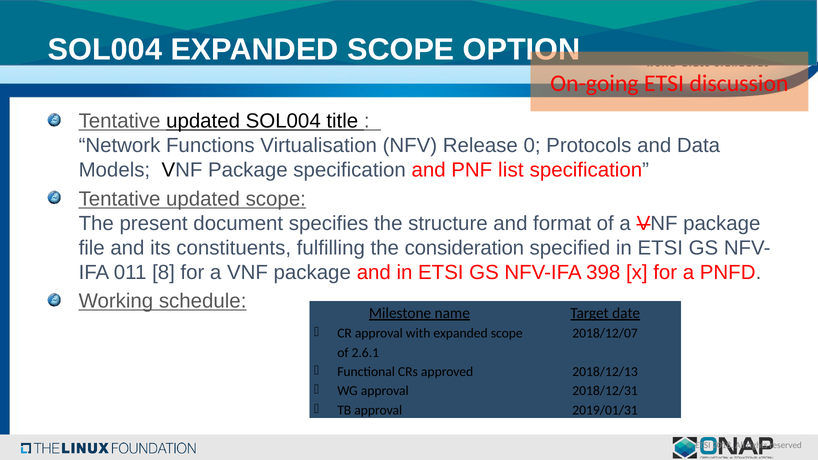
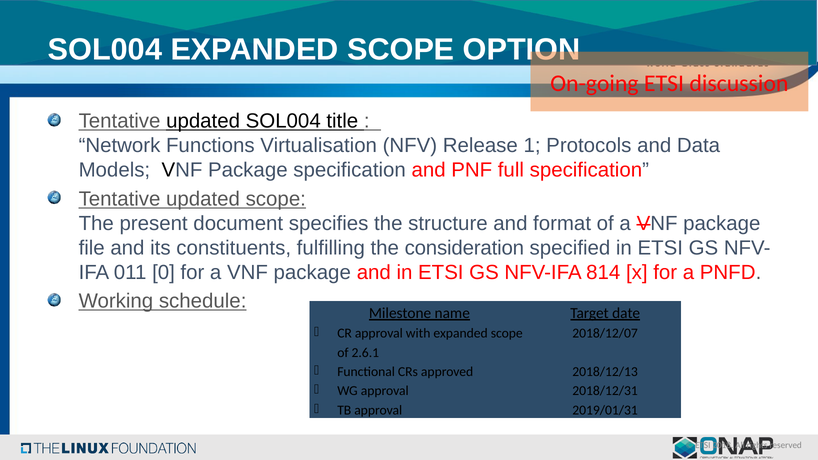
0: 0 -> 1 (532, 146)
list: list -> full (511, 170)
8: 8 -> 0 (163, 273)
398: 398 -> 814 (603, 273)
